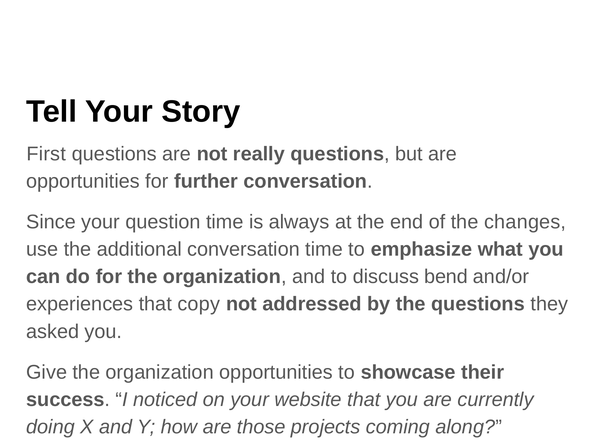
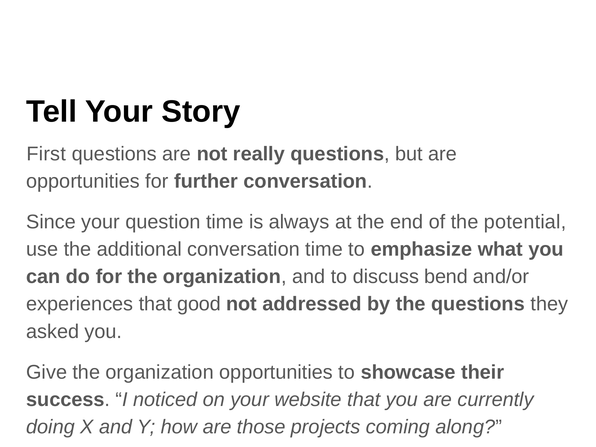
changes: changes -> potential (525, 222)
copy: copy -> good (199, 304)
